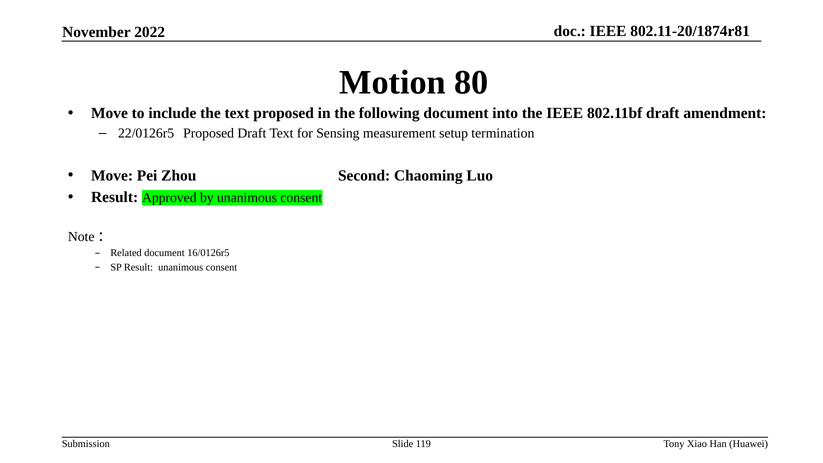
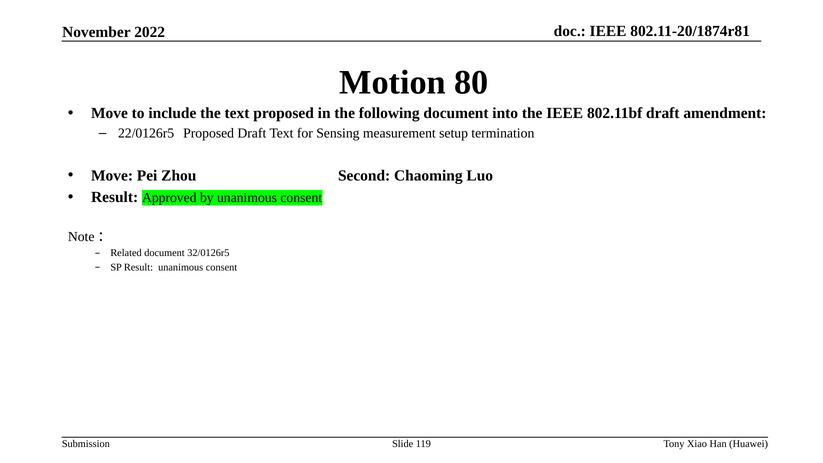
16/0126r5: 16/0126r5 -> 32/0126r5 (208, 253)
